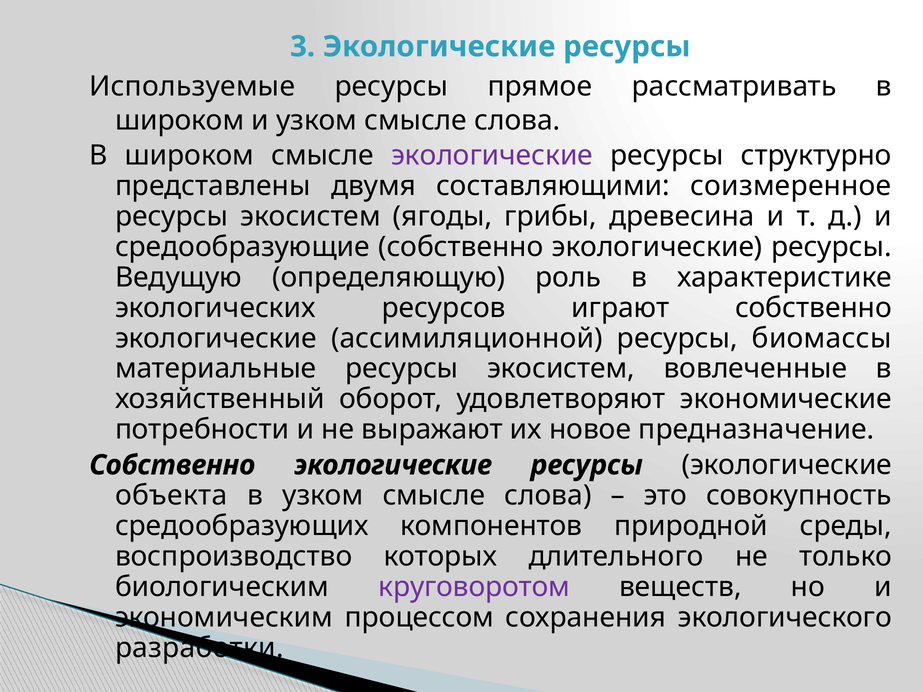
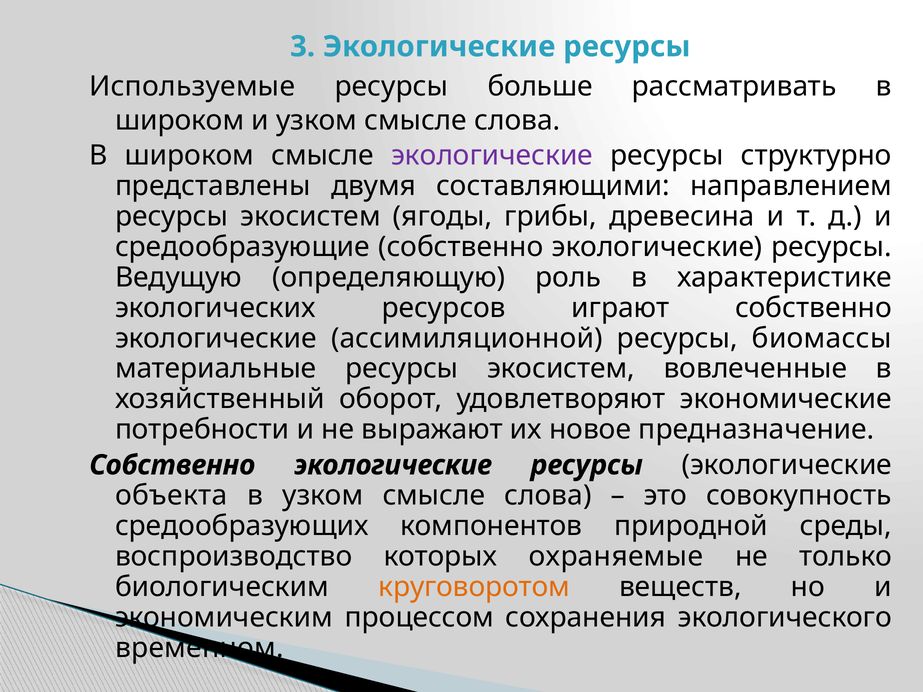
прямое: прямое -> больше (540, 87)
соизмеренное: соизмеренное -> направлением (791, 186)
длительного: длительного -> охраняемые (616, 557)
круговоротом colour: purple -> orange (474, 587)
разработки: разработки -> временном (199, 648)
